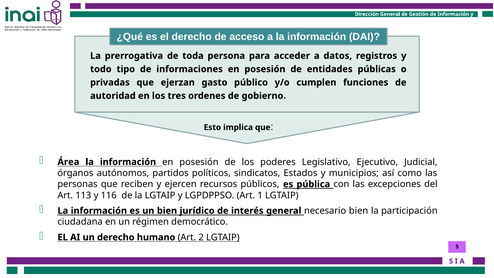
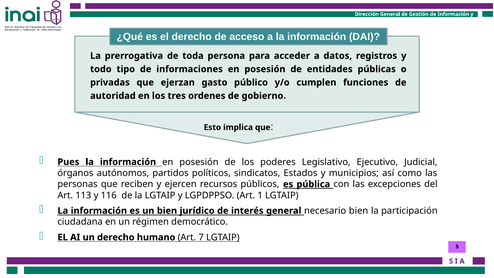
Área: Área -> Pues (68, 162)
2: 2 -> 7 (201, 237)
